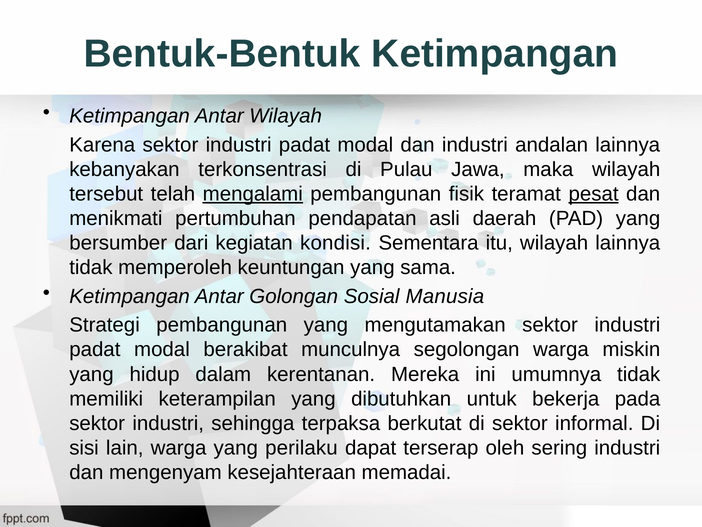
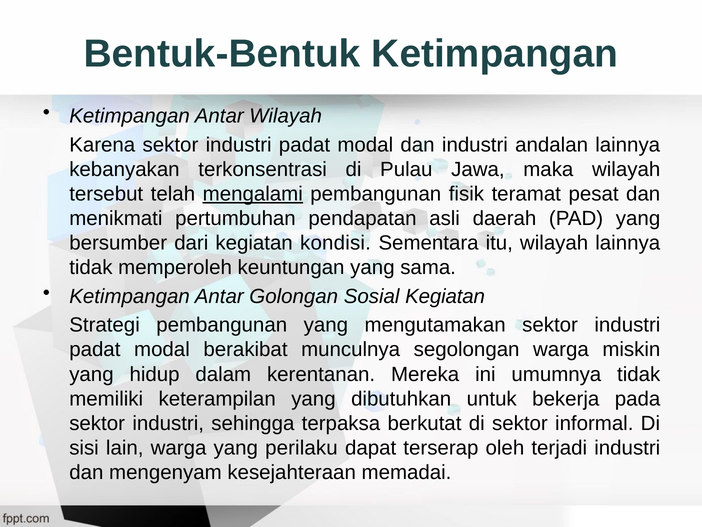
pesat underline: present -> none (594, 194)
Sosial Manusia: Manusia -> Kegiatan (445, 296)
sering: sering -> terjadi (559, 448)
